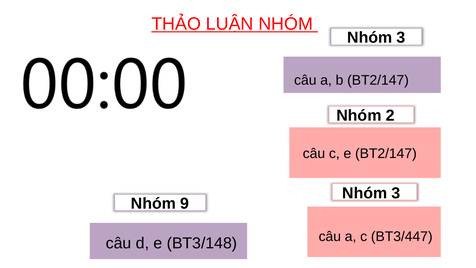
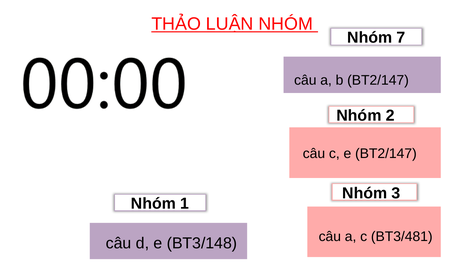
3: 3 -> 7 (401, 38)
9: 9 -> 1 (185, 203)
BT3/447: BT3/447 -> BT3/481 (402, 236)
